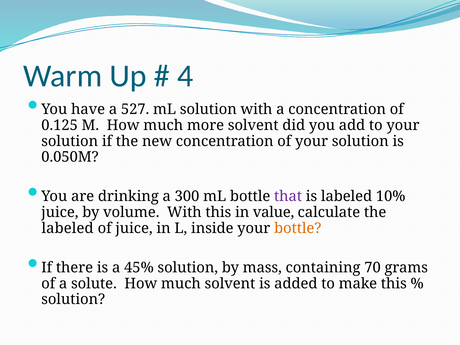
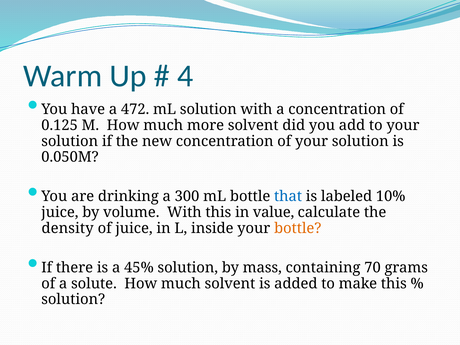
527: 527 -> 472 (135, 109)
that colour: purple -> blue (288, 196)
labeled: labeled -> density (68, 228)
